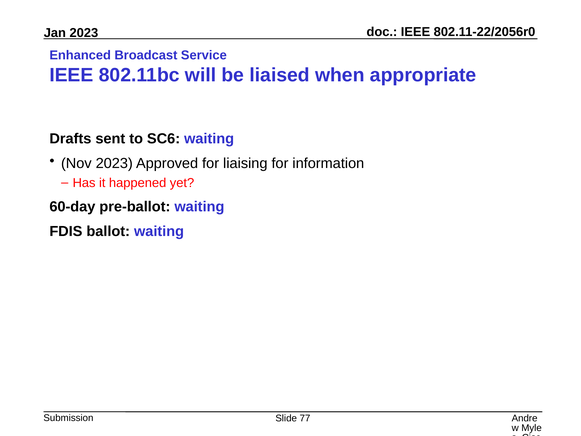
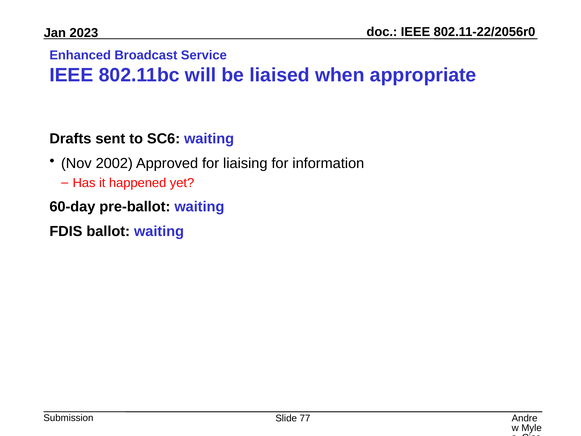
Nov 2023: 2023 -> 2002 (114, 163)
